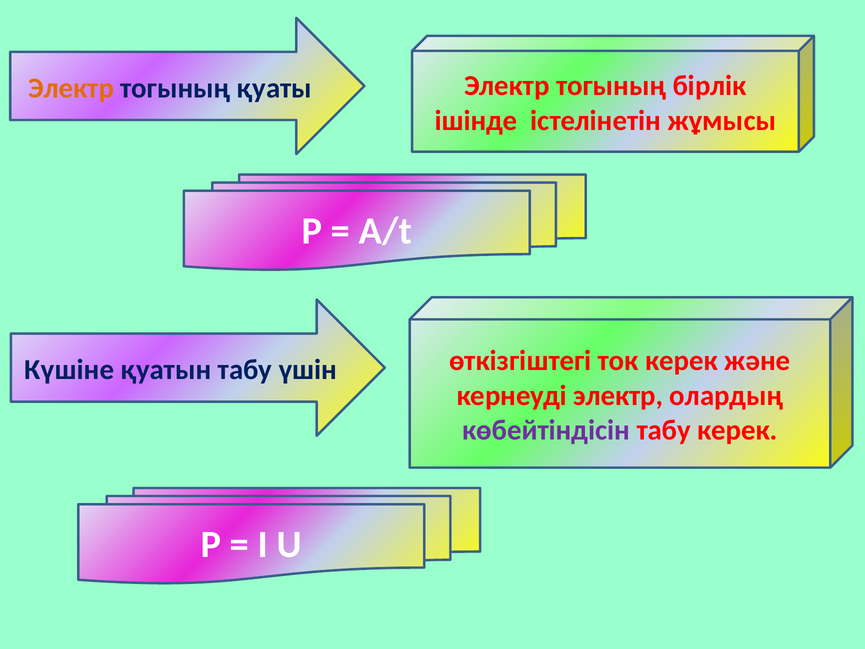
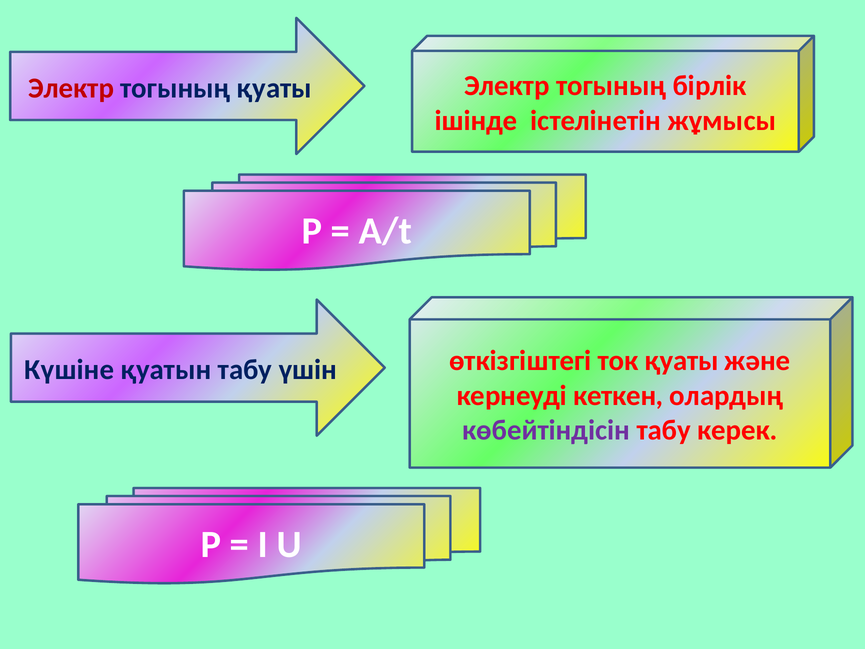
Электр colour: orange -> red (71, 88)
ток керек: керек -> қуаты (682, 361)
кернеуді электр: электр -> кеткен (618, 395)
